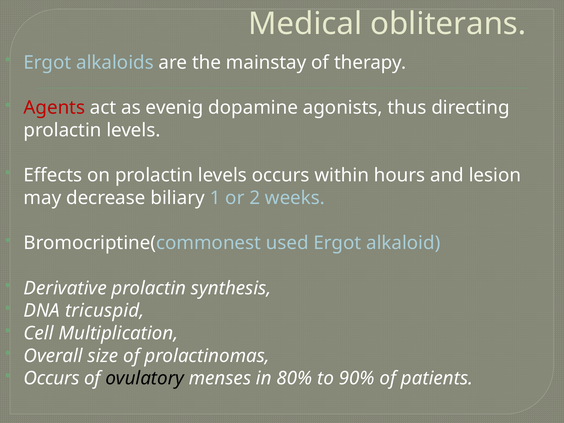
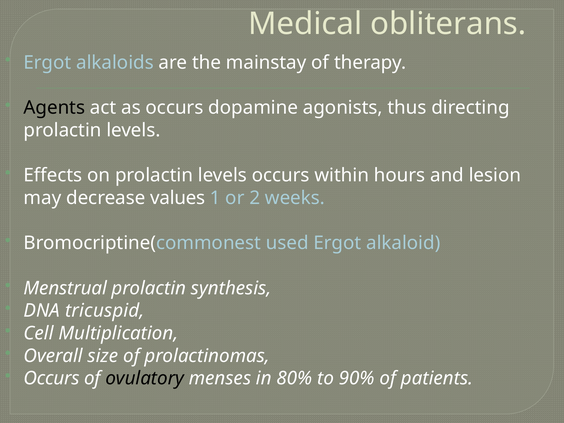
Agents colour: red -> black (54, 108)
as evenig: evenig -> occurs (175, 108)
biliary: biliary -> values (178, 198)
Derivative: Derivative -> Menstrual (65, 288)
